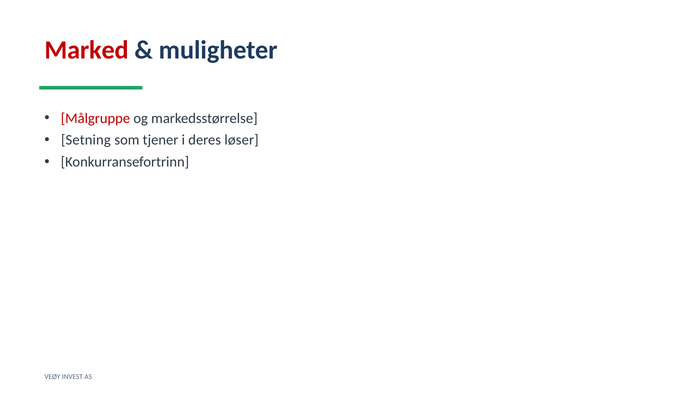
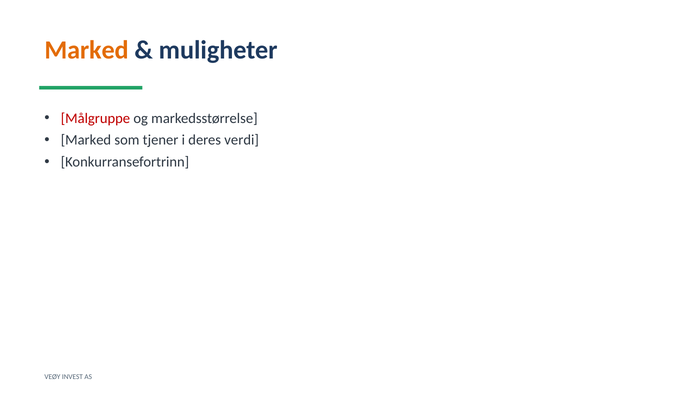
Marked colour: red -> orange (87, 50)
Setning: Setning -> Marked (86, 140)
løser: løser -> verdi (242, 140)
